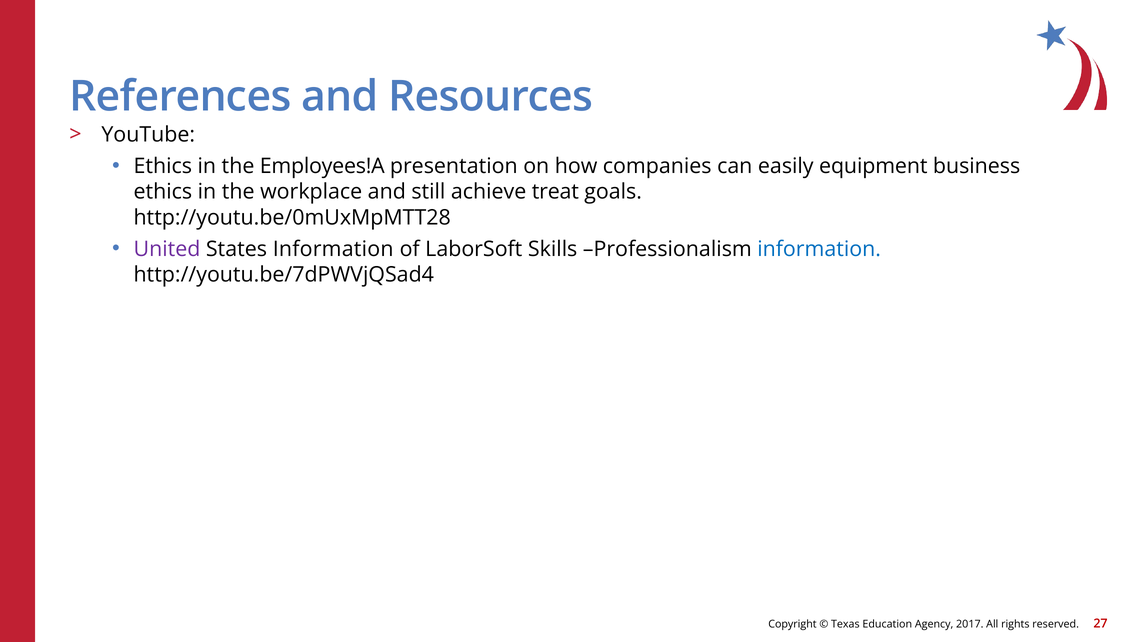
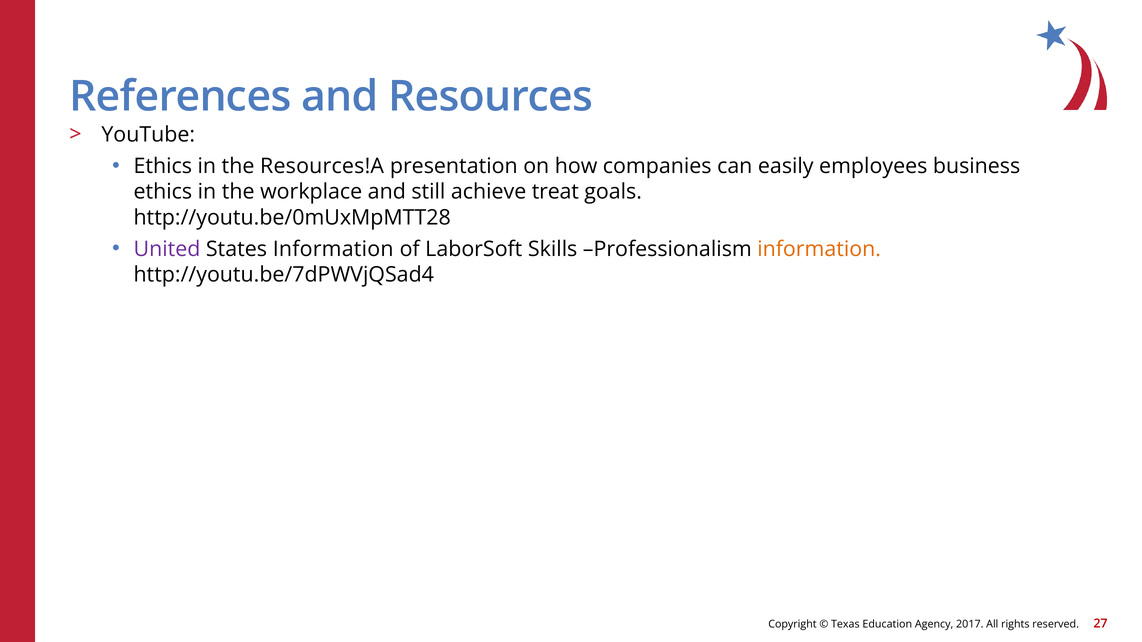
Employees!A: Employees!A -> Resources!A (322, 166)
equipment: equipment -> employees (873, 166)
information colour: blue -> orange (819, 249)
